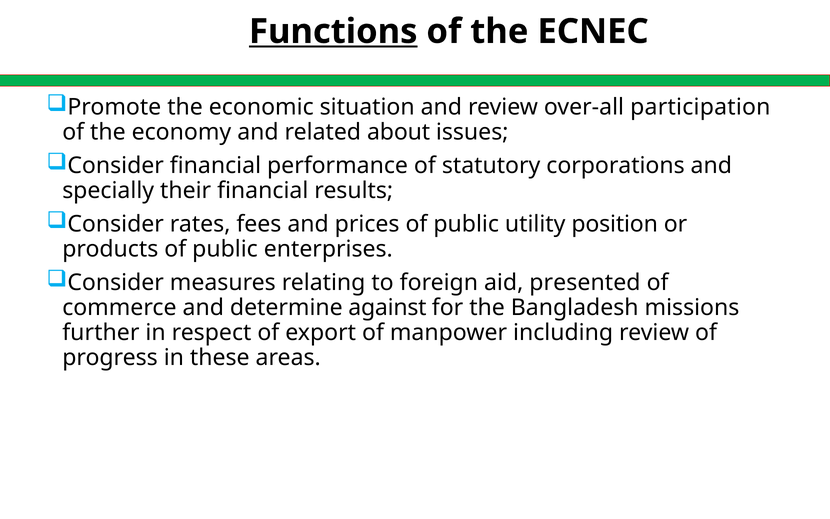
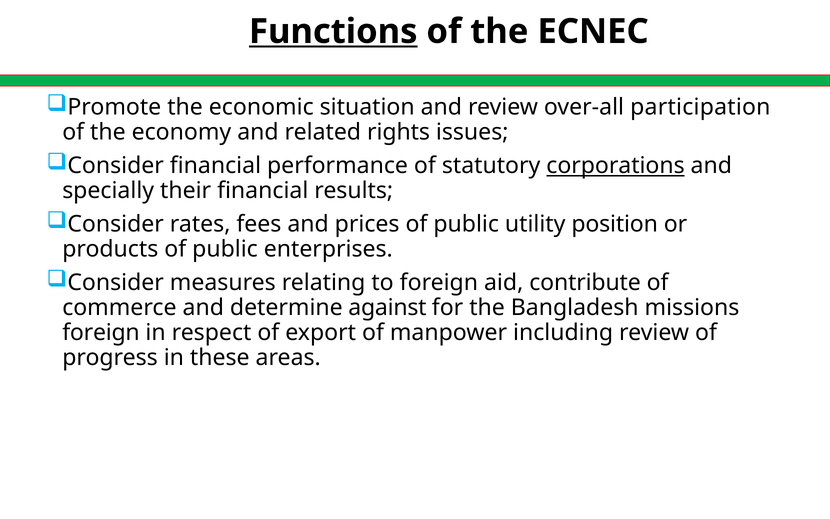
about: about -> rights (399, 132)
corporations underline: none -> present (616, 166)
presented: presented -> contribute (585, 283)
further: further -> foreign (101, 332)
